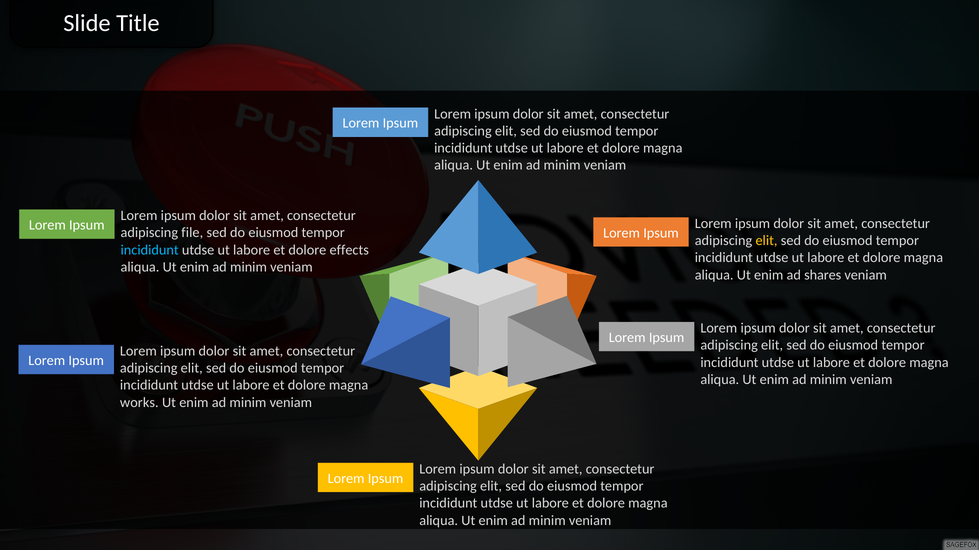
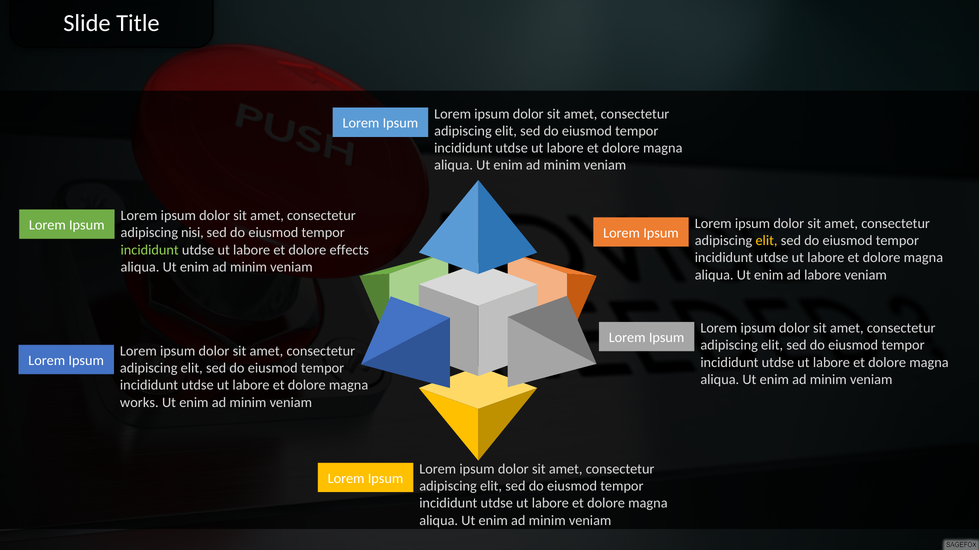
file: file -> nisi (192, 233)
incididunt colour: light blue -> light green (150, 250)
ad shares: shares -> labore (823, 275)
